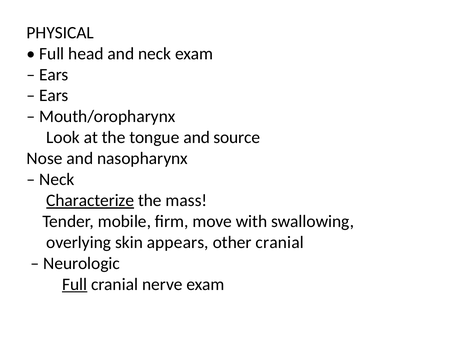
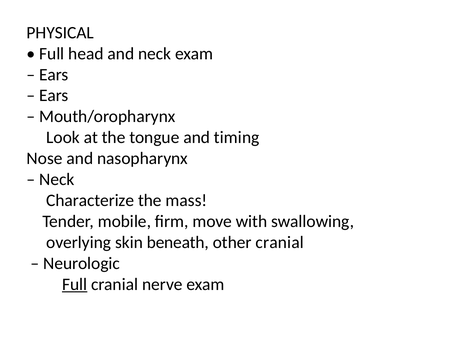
source: source -> timing (237, 137)
Characterize underline: present -> none (90, 200)
appears: appears -> beneath (178, 242)
